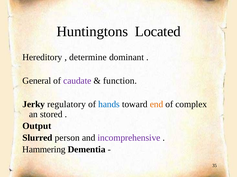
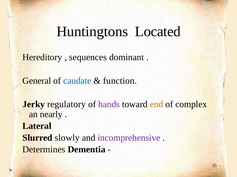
determine: determine -> sequences (88, 57)
caudate colour: purple -> blue (77, 81)
hands colour: blue -> purple (109, 105)
stored: stored -> nearly (51, 115)
Output: Output -> Lateral (37, 126)
person: person -> slowly (67, 138)
Hammering: Hammering -> Determines (44, 150)
